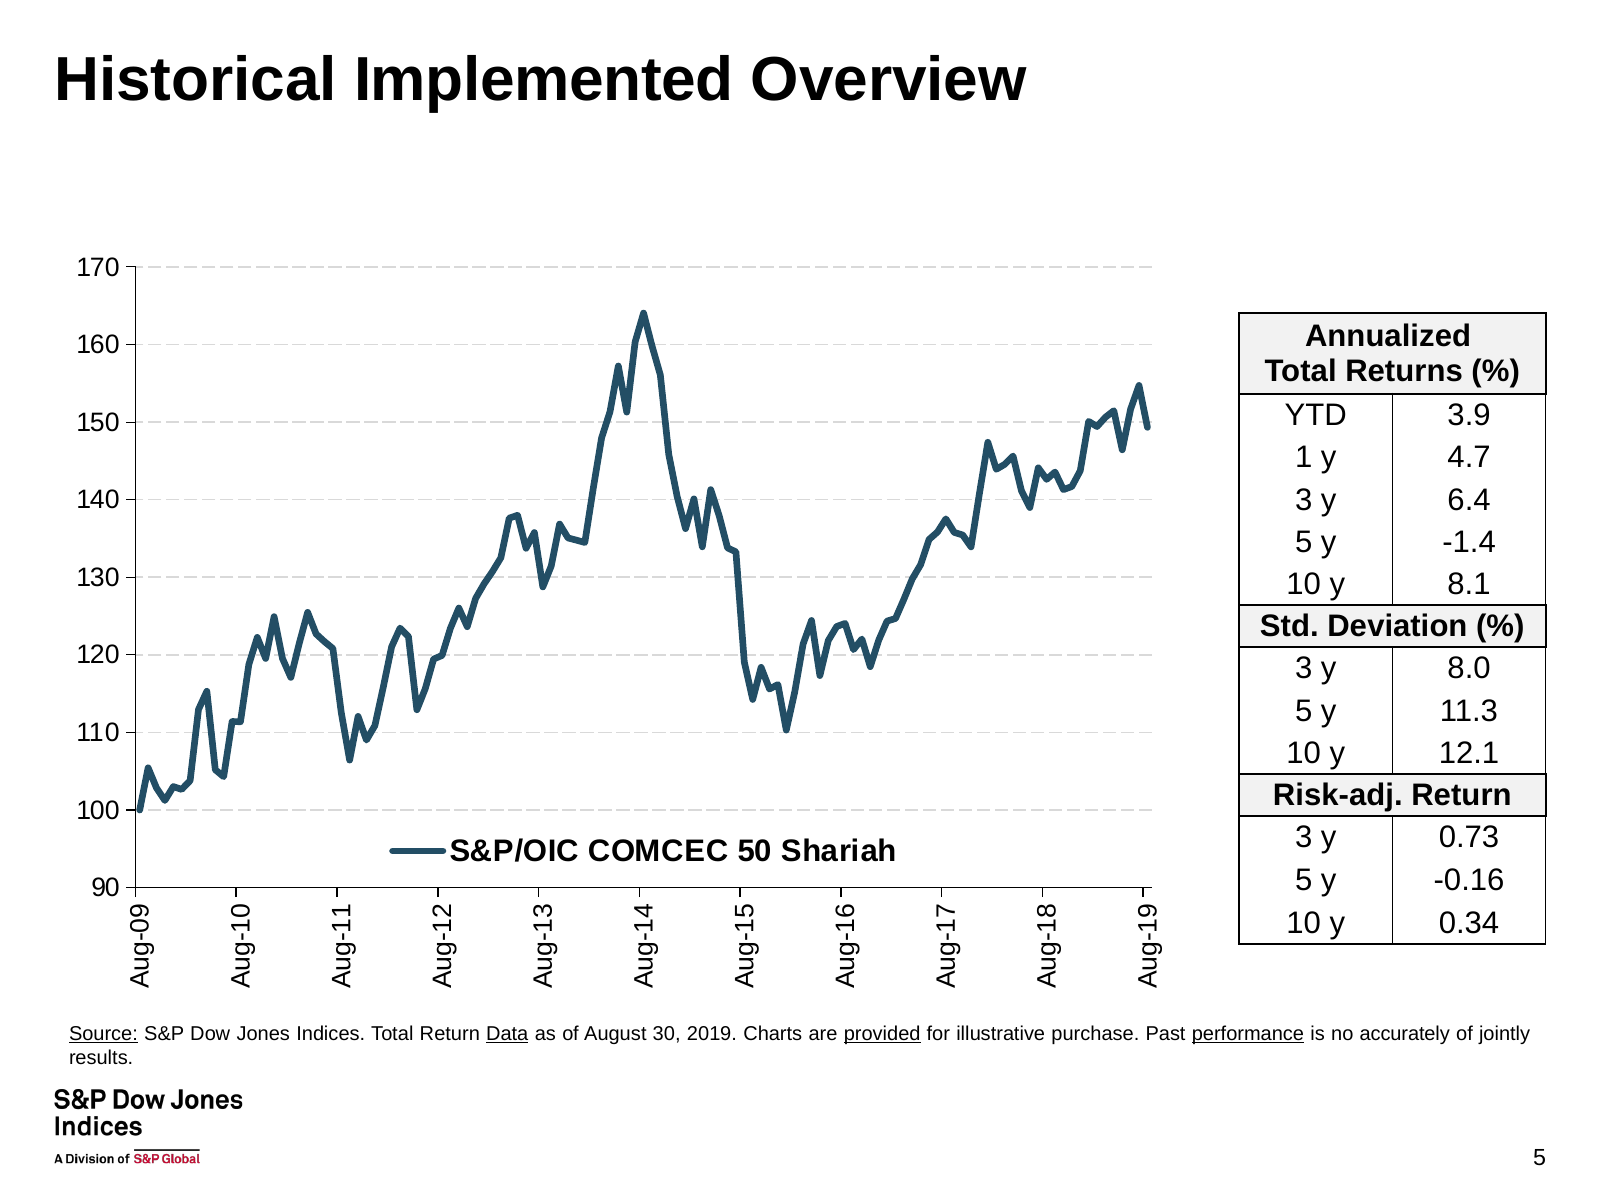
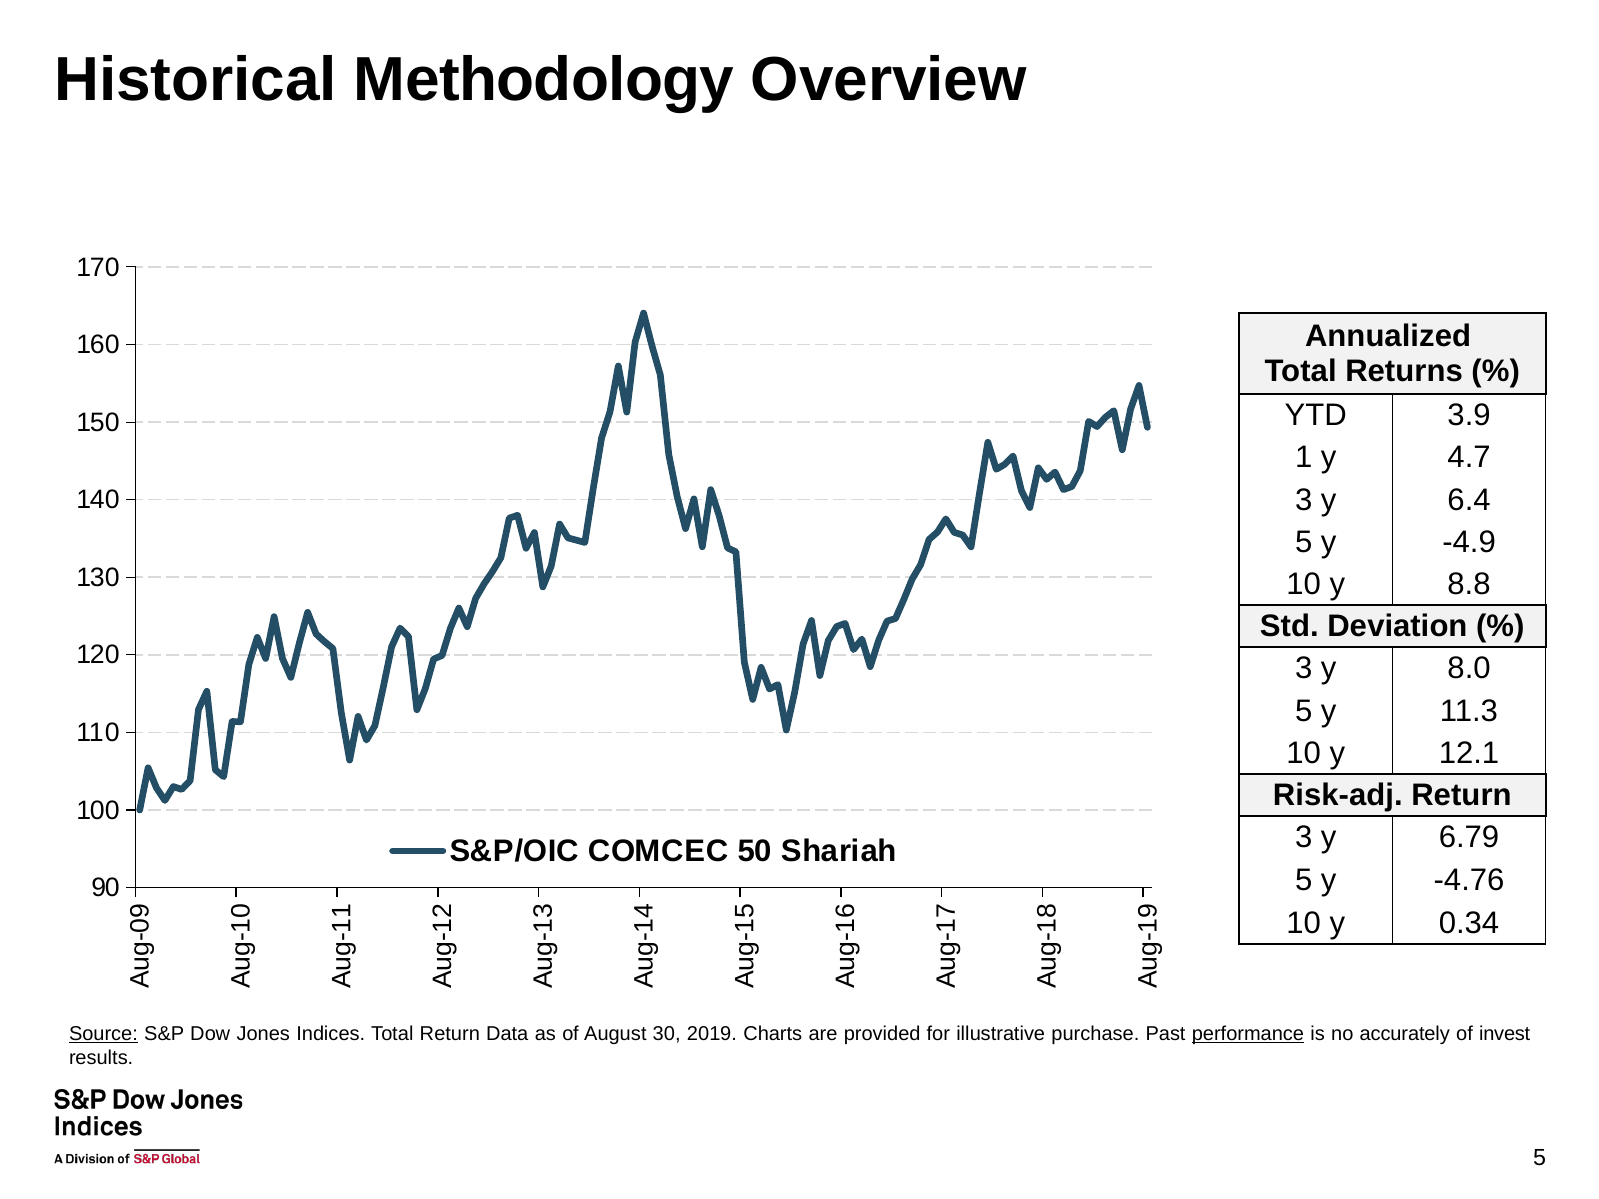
Implemented: Implemented -> Methodology (544, 80)
-1.4: -1.4 -> -4.9 (1469, 542)
8.1: 8.1 -> 8.8 (1469, 584)
0.73: 0.73 -> 6.79 (1469, 838)
-0.16: -0.16 -> -4.76 (1469, 880)
Data underline: present -> none (507, 1034)
provided underline: present -> none (882, 1034)
jointly: jointly -> invest (1505, 1034)
